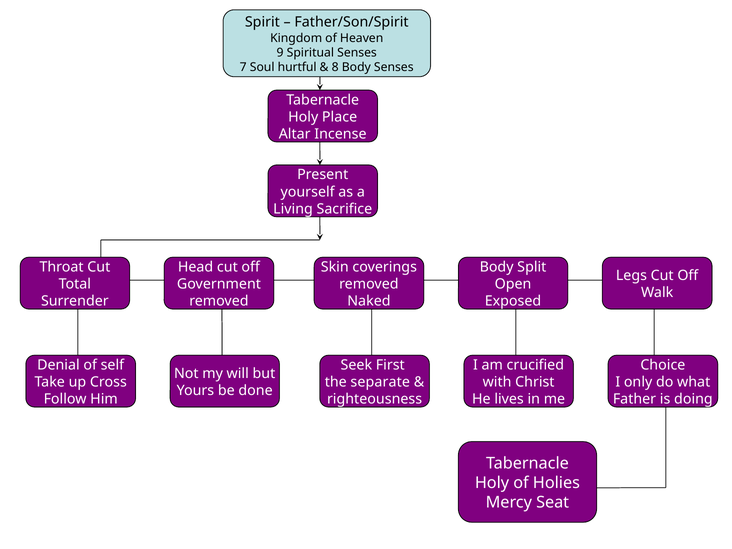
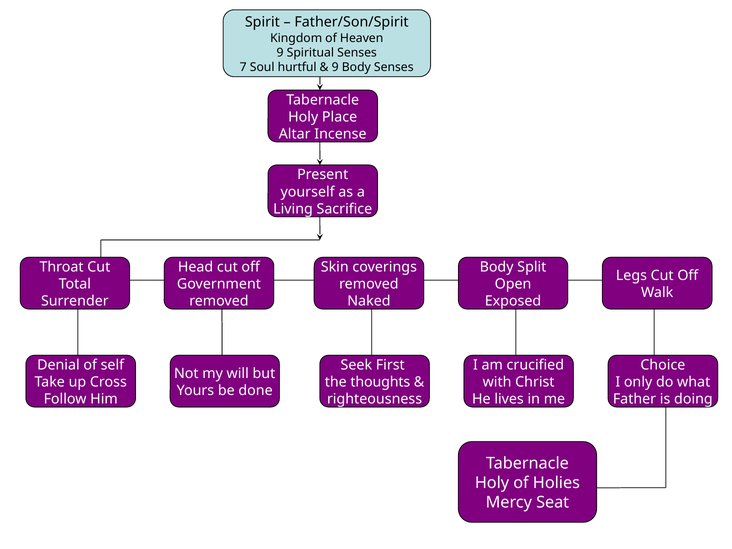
8: 8 -> 9 (335, 67)
separate: separate -> thoughts (380, 382)
